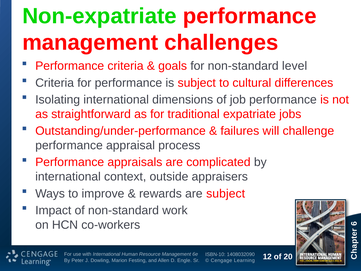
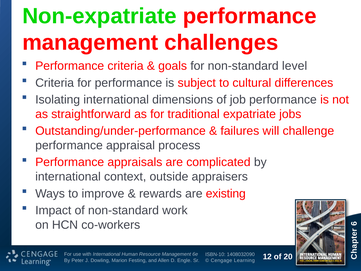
are subject: subject -> existing (226, 193)
